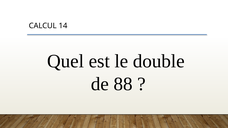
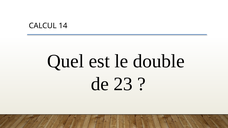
88: 88 -> 23 (123, 84)
